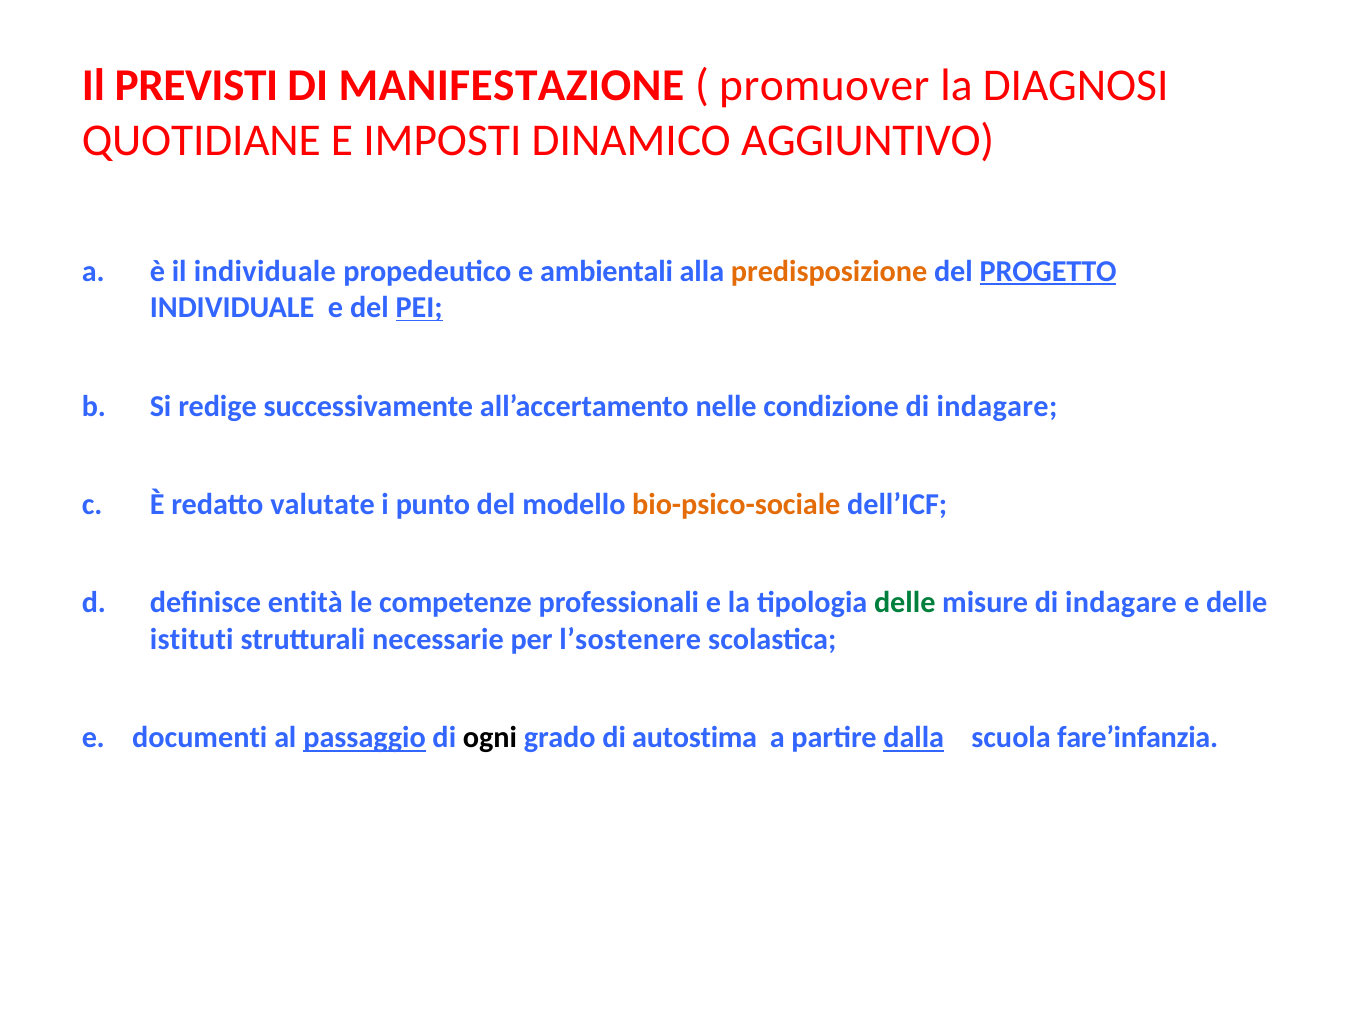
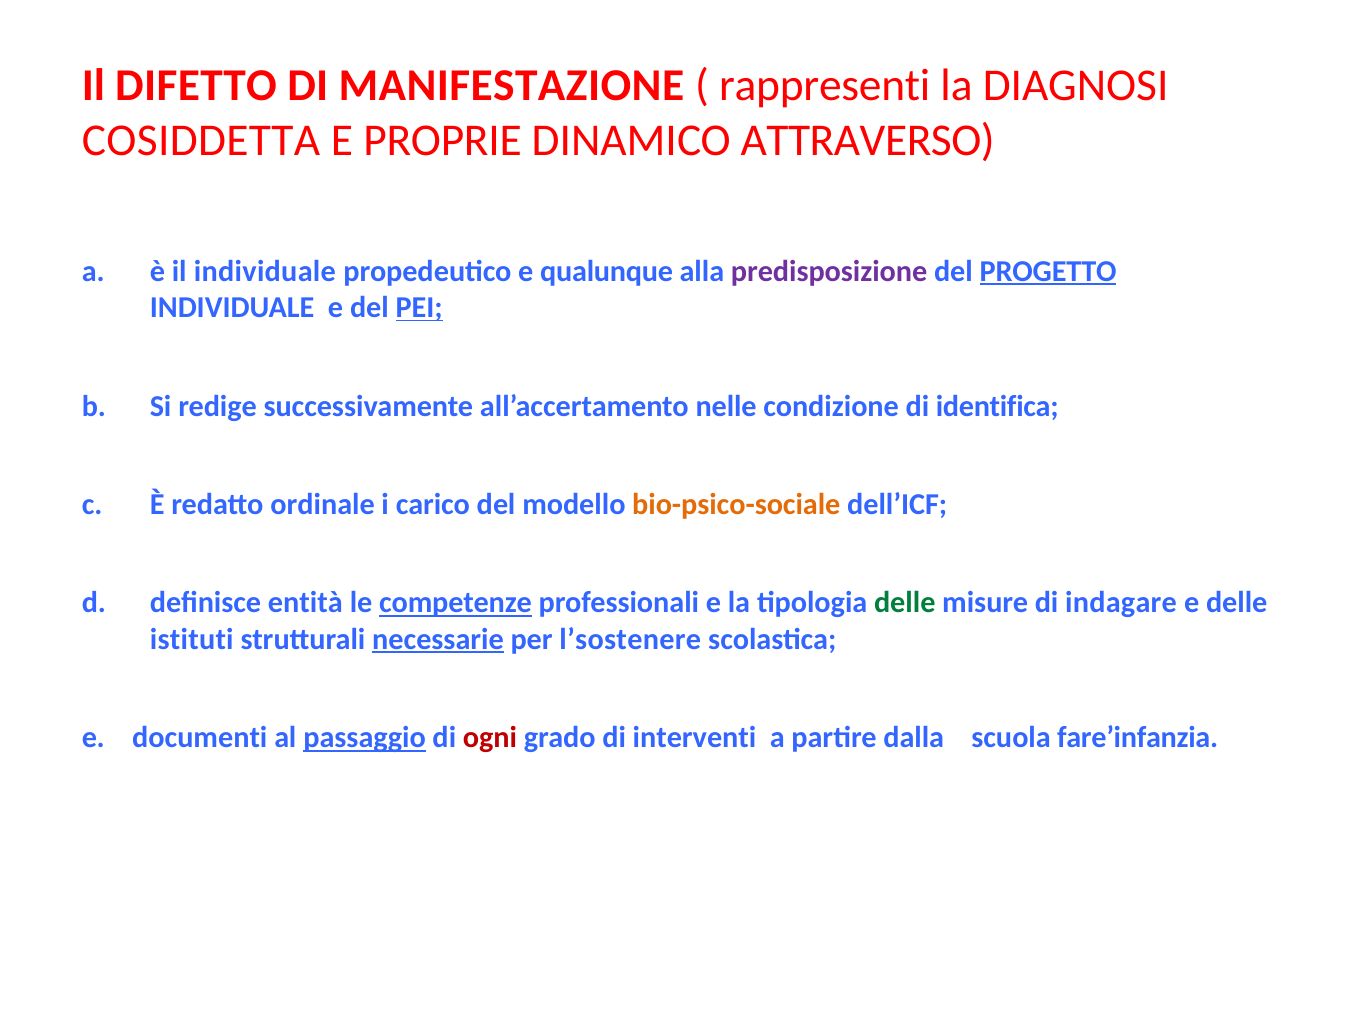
PREVISTI: PREVISTI -> DIFETTO (196, 85)
promuover: promuover -> rappresenti (825, 85)
QUOTIDIANE: QUOTIDIANE -> COSIDDETTA (201, 140)
IMPOSTI: IMPOSTI -> PROPRIE (443, 140)
AGGIUNTIVO: AGGIUNTIVO -> ATTRAVERSO (868, 140)
ambientali: ambientali -> qualunque (607, 271)
predisposizione colour: orange -> purple (829, 271)
condizione di indagare: indagare -> identifica (997, 406)
valutate: valutate -> ordinale (323, 504)
punto: punto -> carico (433, 504)
competenze underline: none -> present (456, 603)
necessarie underline: none -> present (438, 639)
ogni colour: black -> red (490, 737)
autostima: autostima -> interventi (695, 737)
dalla underline: present -> none (914, 737)
